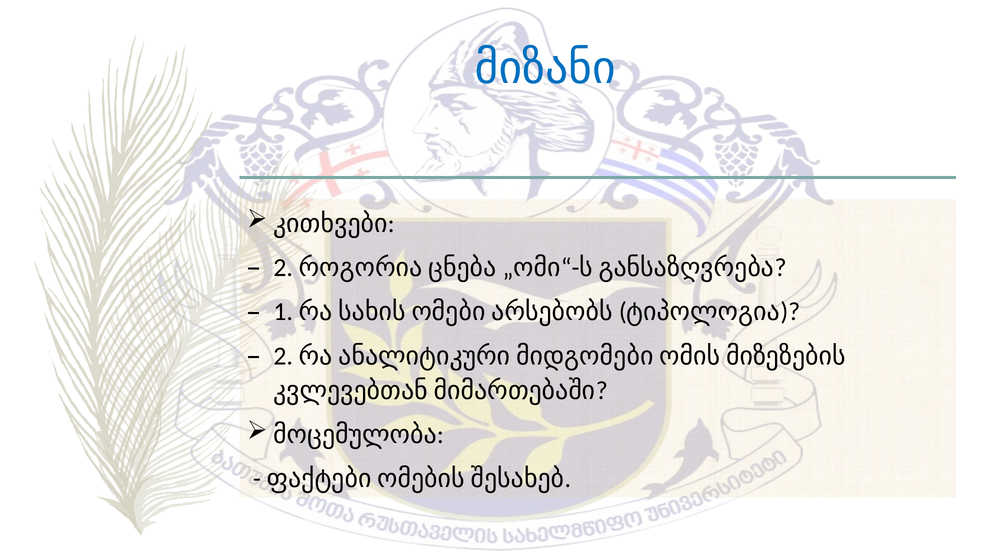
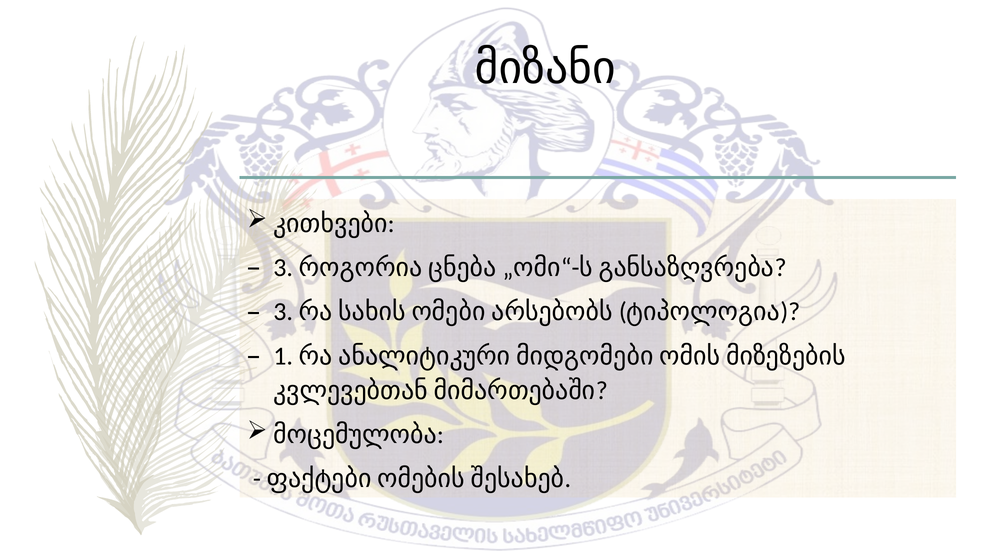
მიზანი colour: blue -> black (545, 68)
2: 2 -> 3 (283, 268)
1: 1 -> 3 (283, 312)
2: 2 -> 1 (283, 356)
